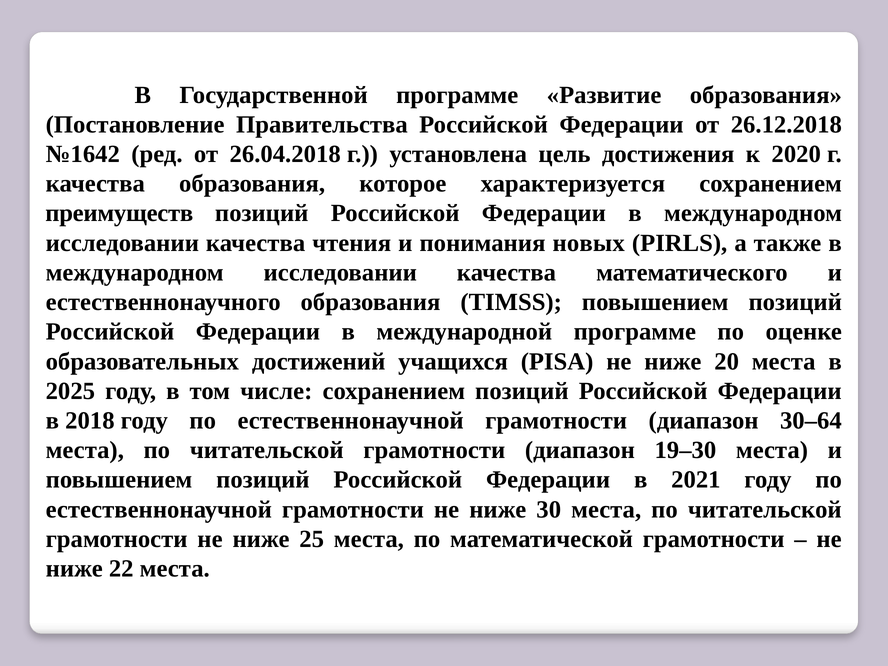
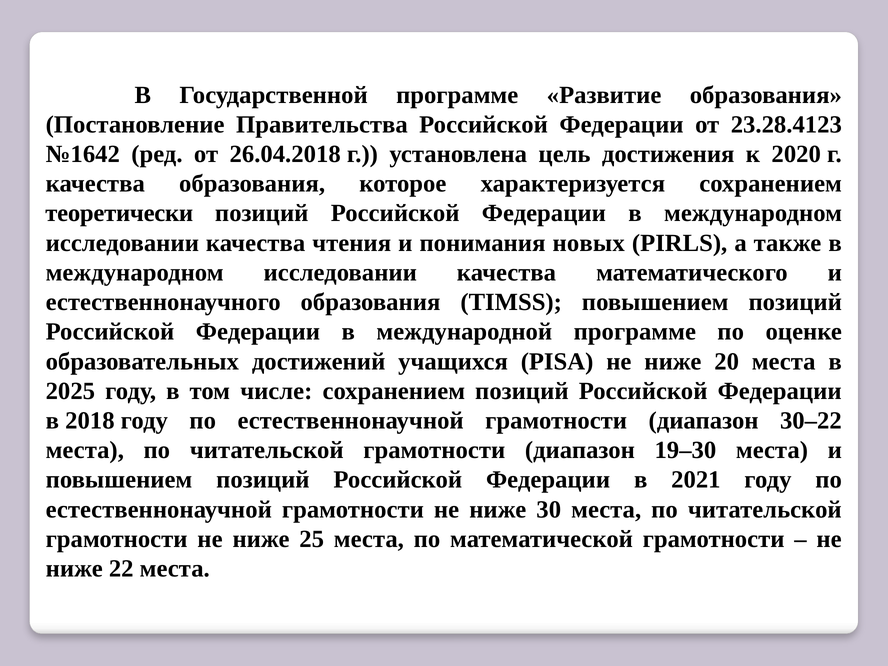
26.12.2018: 26.12.2018 -> 23.28.4123 (786, 124)
преимуществ: преимуществ -> теоретически (119, 213)
30–64: 30–64 -> 30–22 (811, 421)
